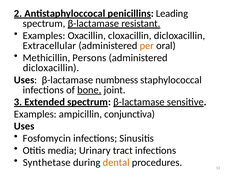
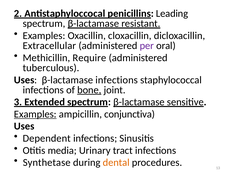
per colour: orange -> purple (147, 46)
Persons: Persons -> Require (89, 58)
dicloxacillin: dicloxacillin -> tuberculous (51, 68)
β-lactamase numbness: numbness -> infections (117, 80)
Examples underline: none -> present (35, 114)
Fosfomycin: Fosfomycin -> Dependent (47, 138)
